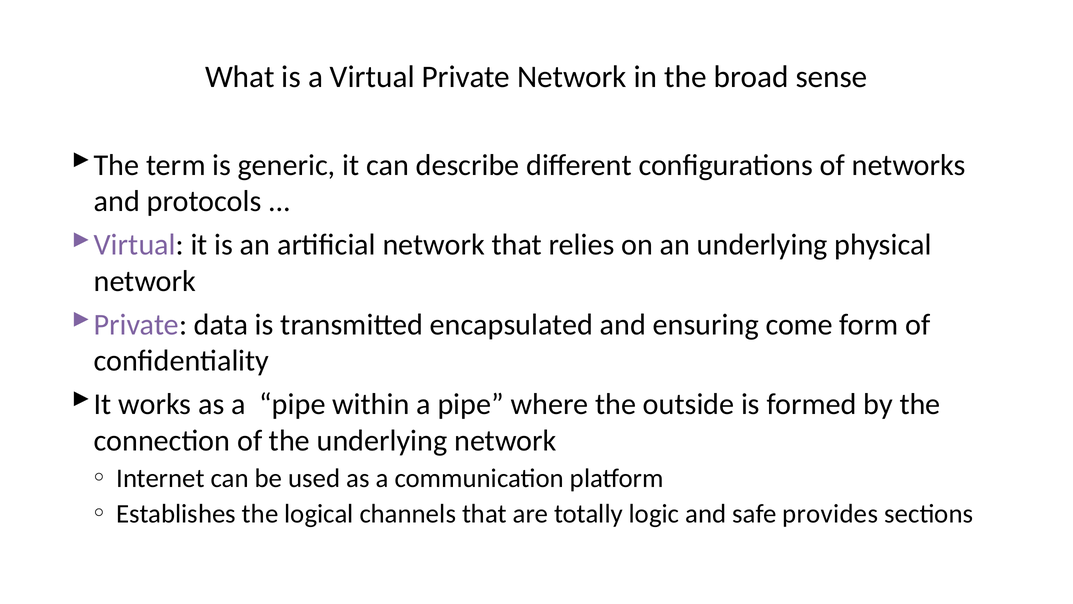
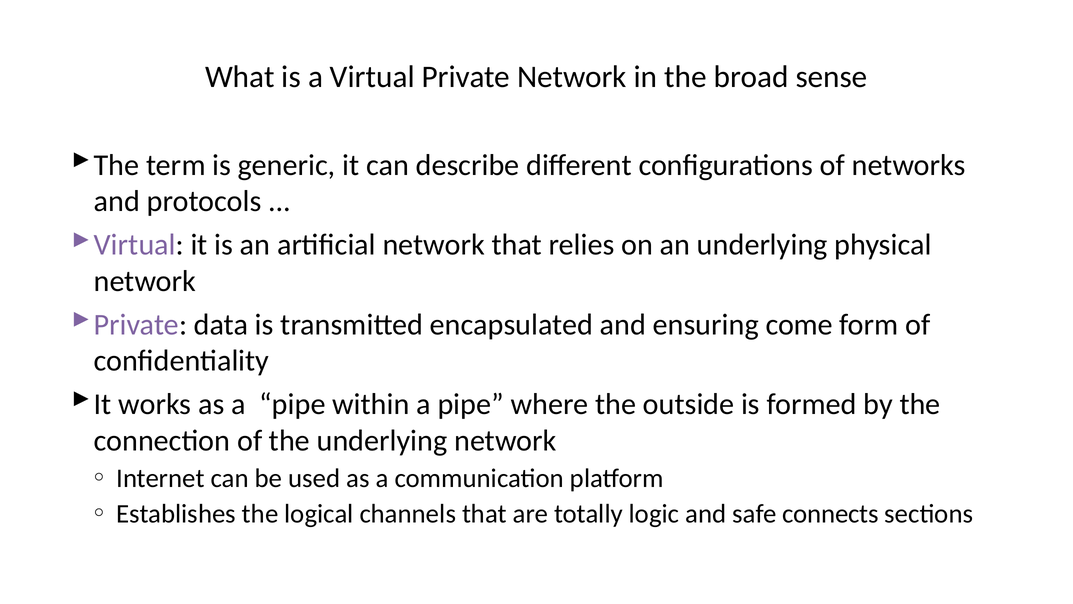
provides: provides -> connects (830, 514)
